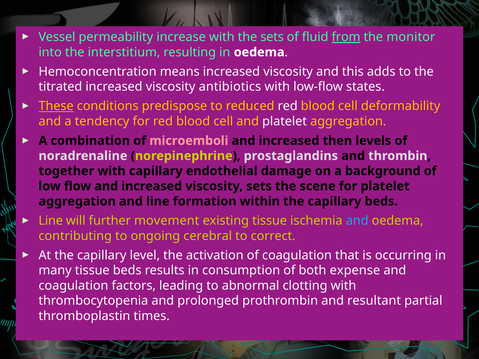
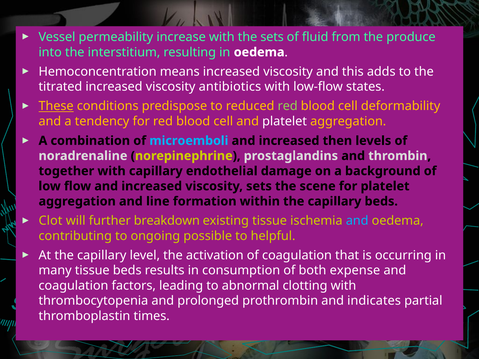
from underline: present -> none (346, 37)
monitor: monitor -> produce (411, 37)
red colour: white -> light green (288, 106)
microemboli colour: pink -> light blue (189, 141)
Line: Line -> Clot (51, 221)
movement: movement -> breakdown (167, 221)
cerebral: cerebral -> possible (208, 236)
correct: correct -> helpful (273, 236)
resultant: resultant -> indicates (374, 301)
